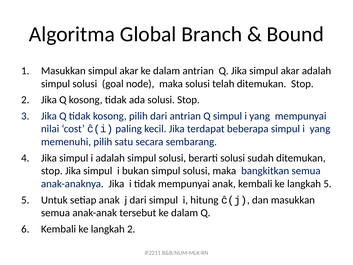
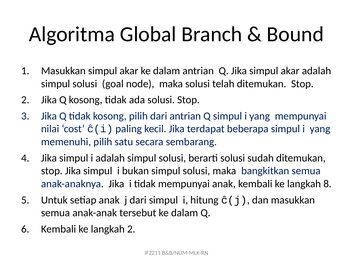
langkah 5: 5 -> 8 (327, 184)
